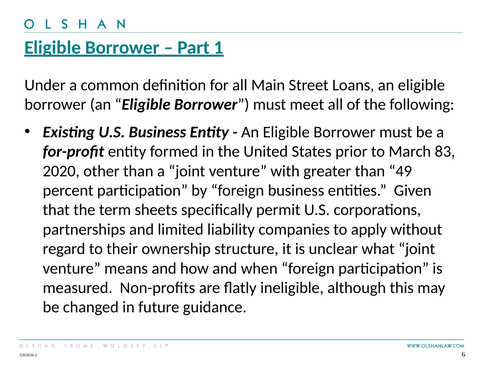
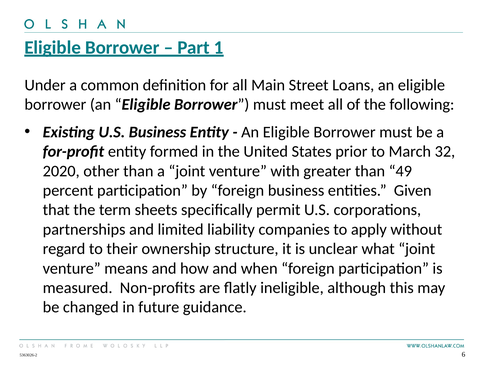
83: 83 -> 32 (445, 152)
